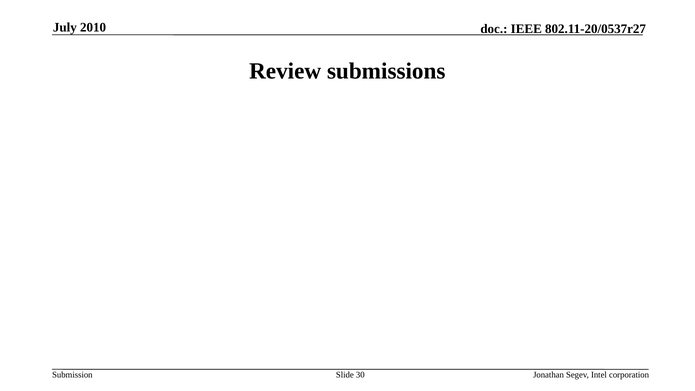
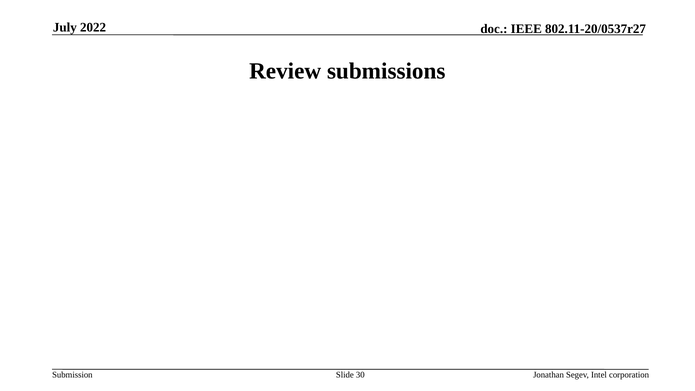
2010: 2010 -> 2022 (93, 28)
